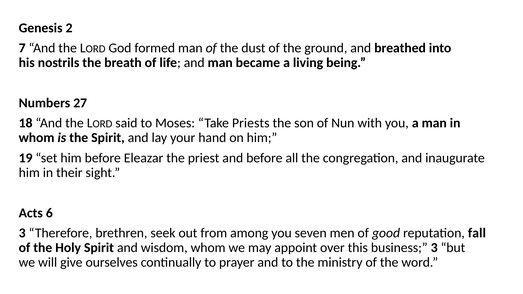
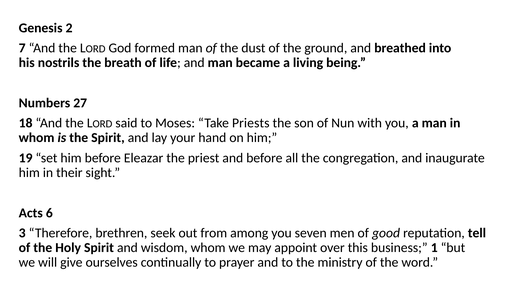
fall: fall -> tell (477, 233)
business 3: 3 -> 1 (434, 248)
